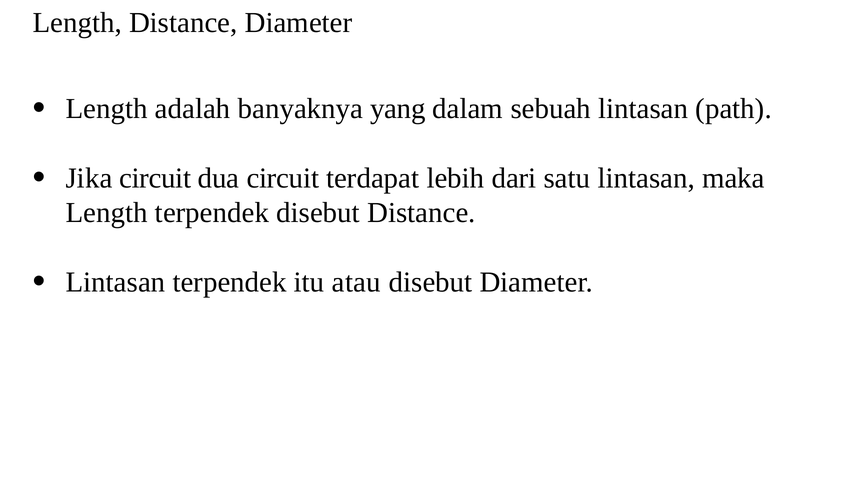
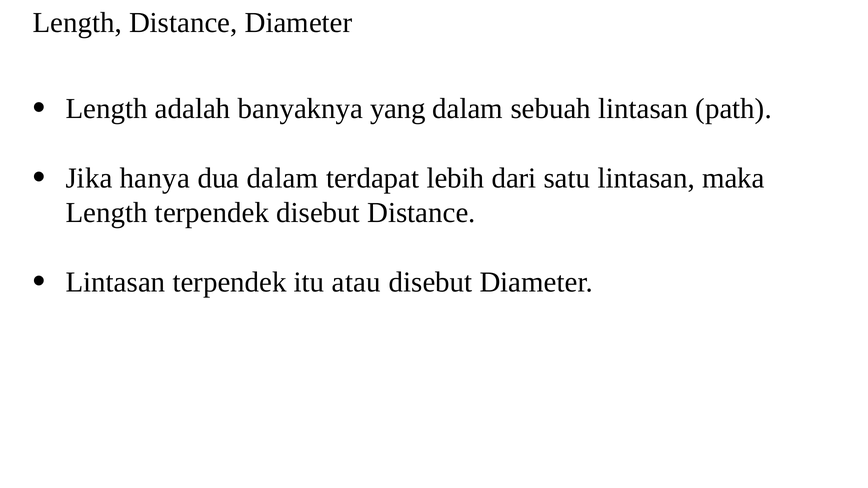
Jika circuit: circuit -> hanya (155, 178)
dua circuit: circuit -> dalam (283, 178)
